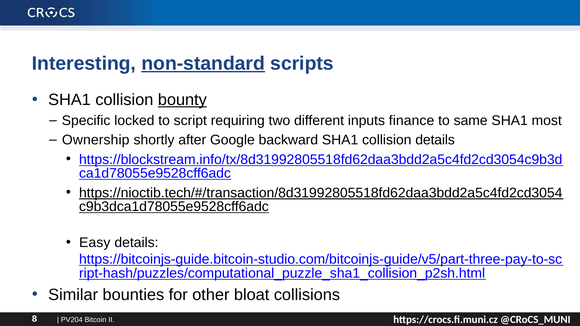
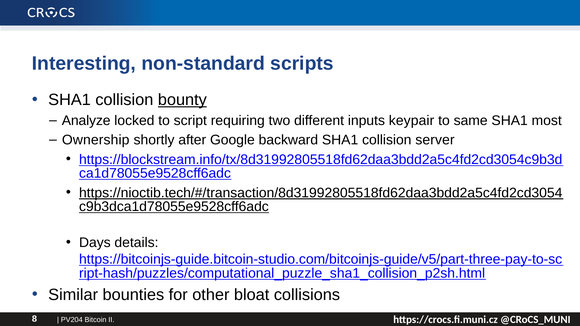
non-standard underline: present -> none (203, 63)
Specific: Specific -> Analyze (86, 121)
finance: finance -> keypair (412, 121)
collision details: details -> server (435, 140)
Easy: Easy -> Days (95, 243)
